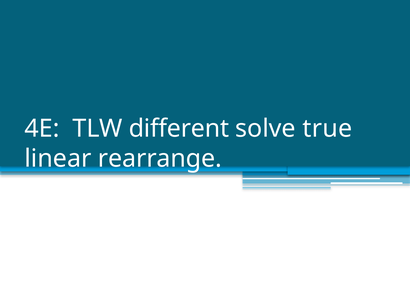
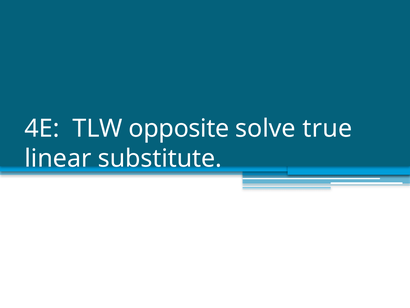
different: different -> opposite (179, 128)
rearrange: rearrange -> substitute (160, 158)
